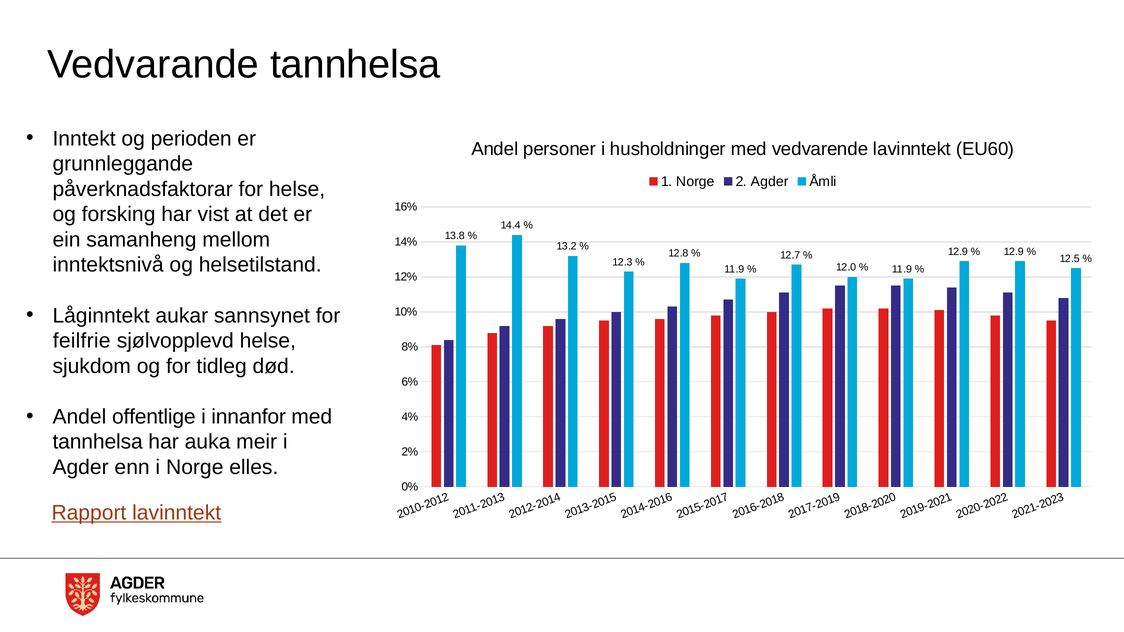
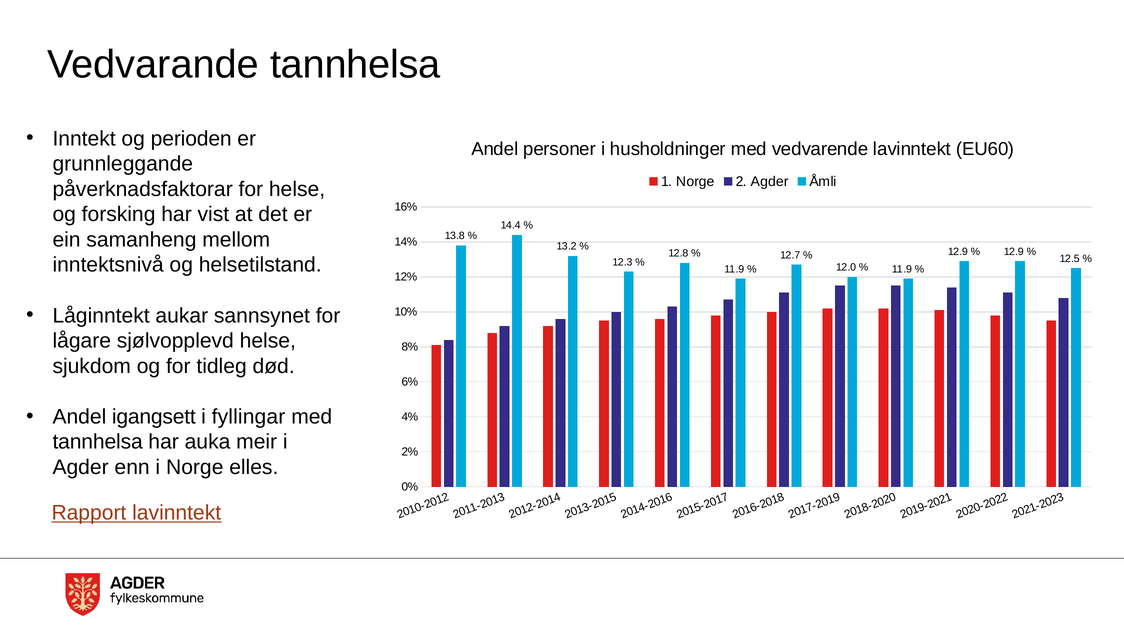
feilfrie: feilfrie -> lågare (82, 341)
offentlige: offentlige -> igangsett (154, 417)
innanfor: innanfor -> fyllingar (249, 417)
